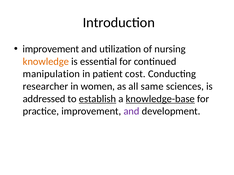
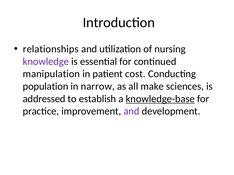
improvement: improvement -> relationships (51, 49)
knowledge colour: orange -> purple (46, 62)
researcher: researcher -> population (46, 87)
women: women -> narrow (98, 87)
same: same -> make (152, 87)
establish underline: present -> none (97, 99)
